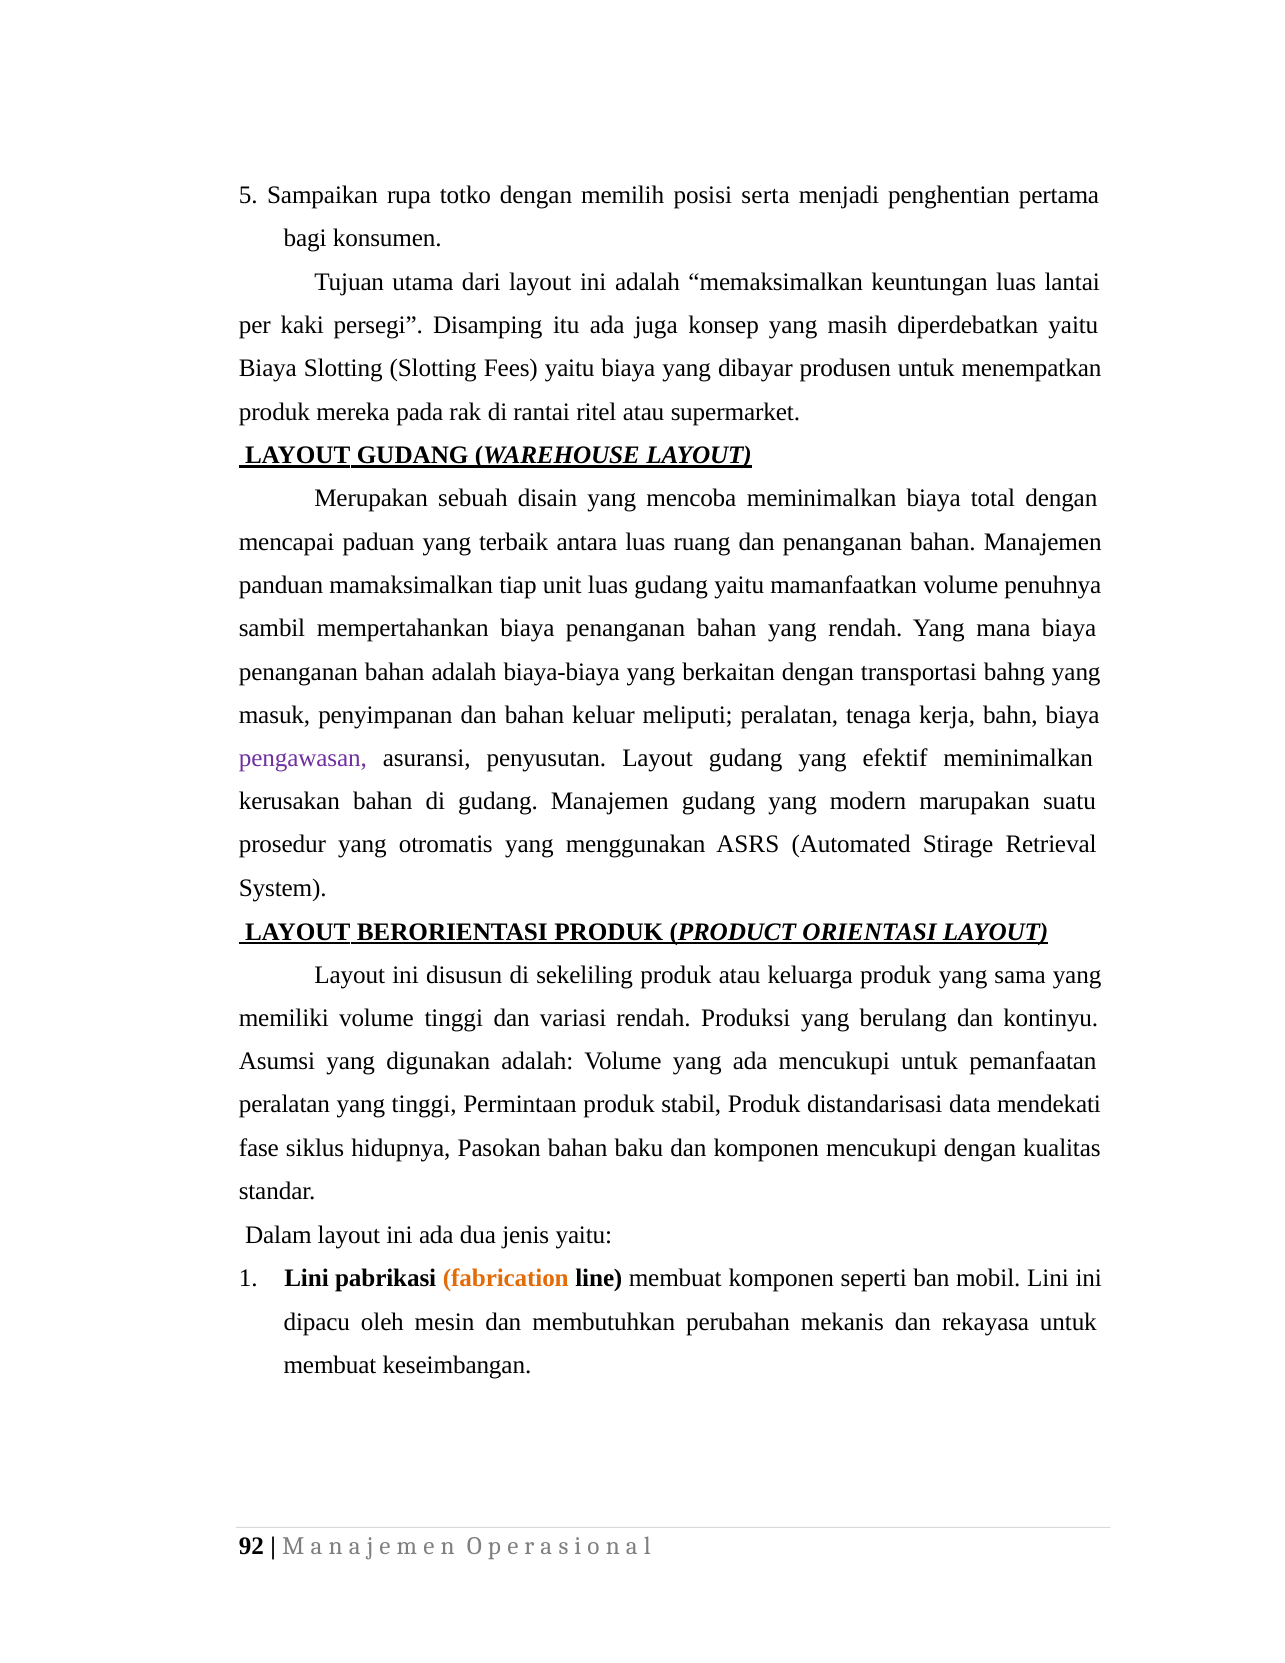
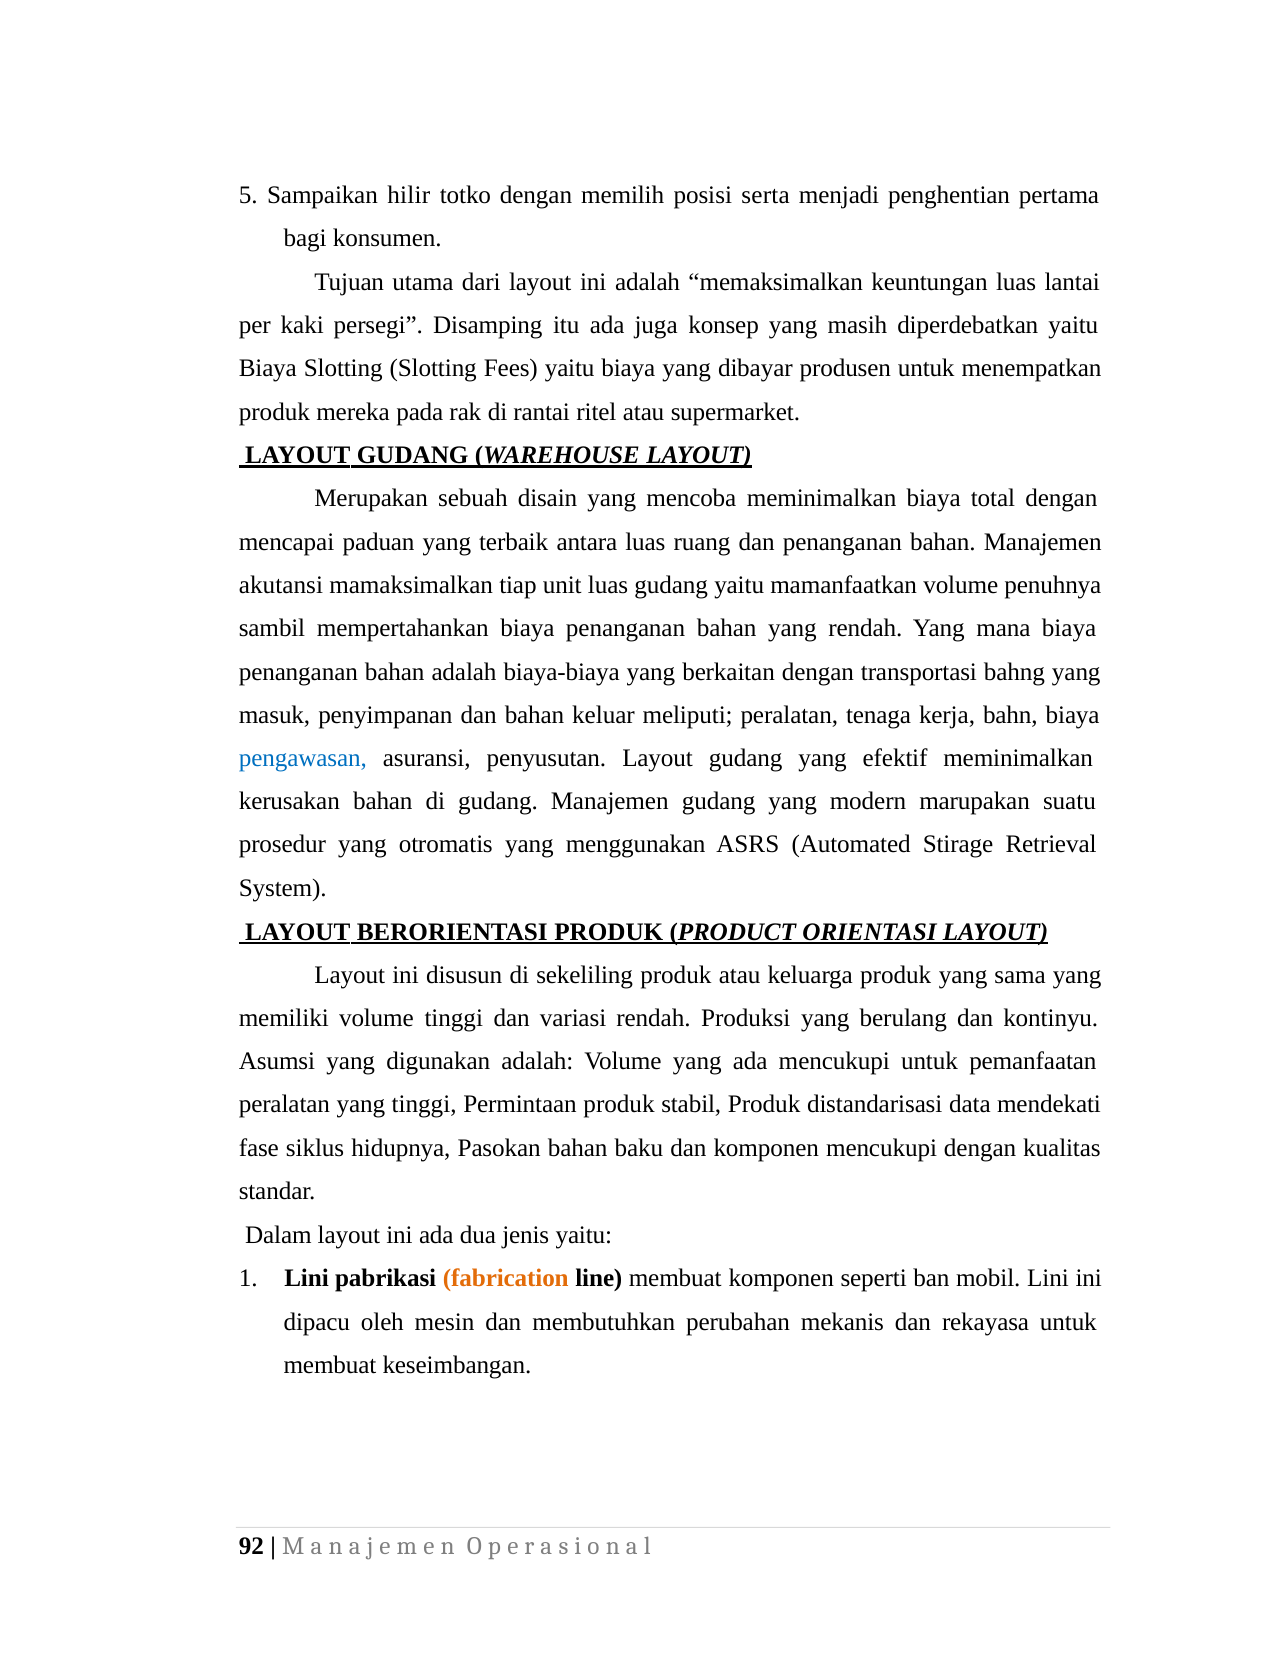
rupa: rupa -> hilir (409, 195)
panduan: panduan -> akutansi (281, 585)
pengawasan colour: purple -> blue (303, 758)
